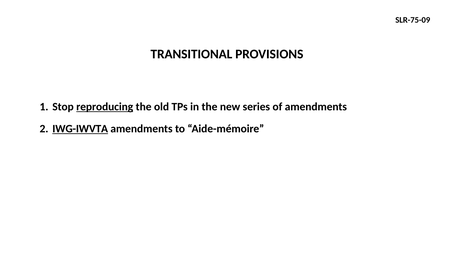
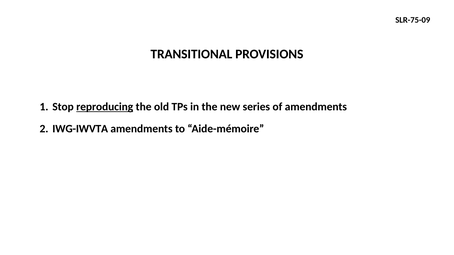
IWG-IWVTA underline: present -> none (80, 129)
